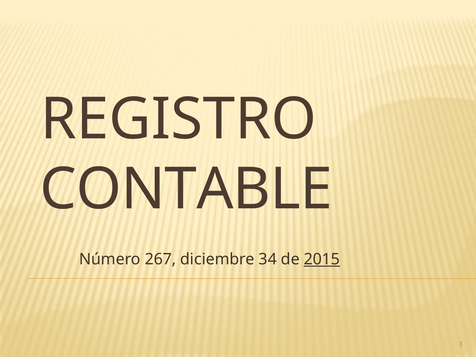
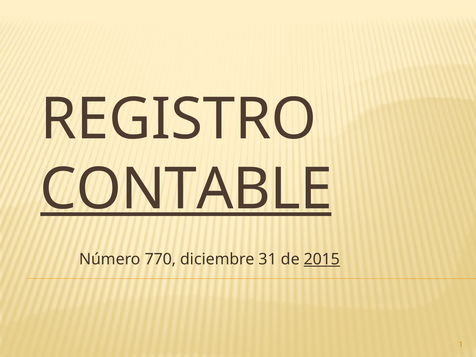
CONTABLE underline: none -> present (186, 189)
267: 267 -> 770 (160, 259)
34: 34 -> 31 (268, 259)
